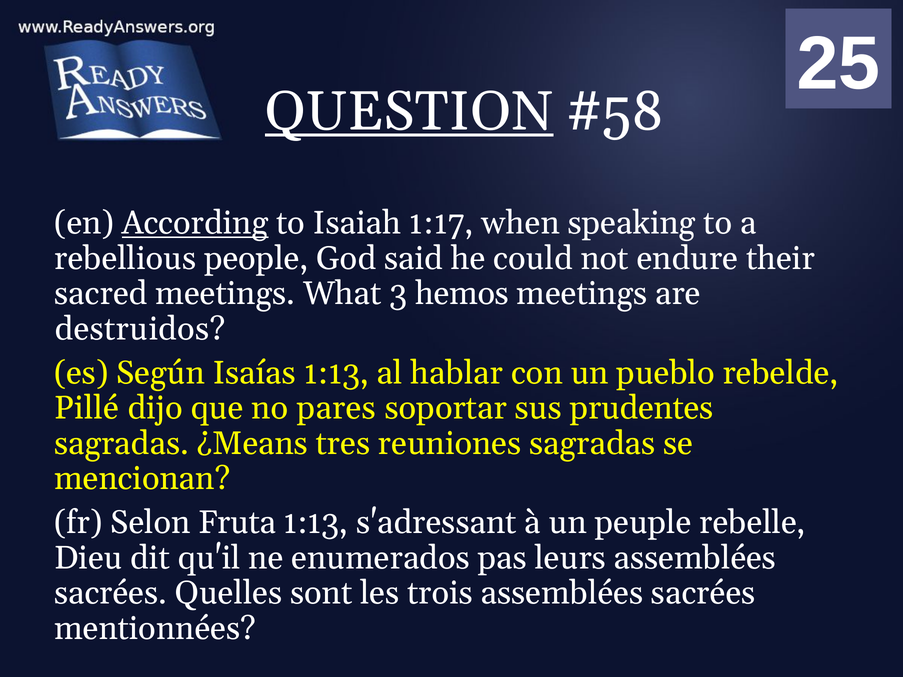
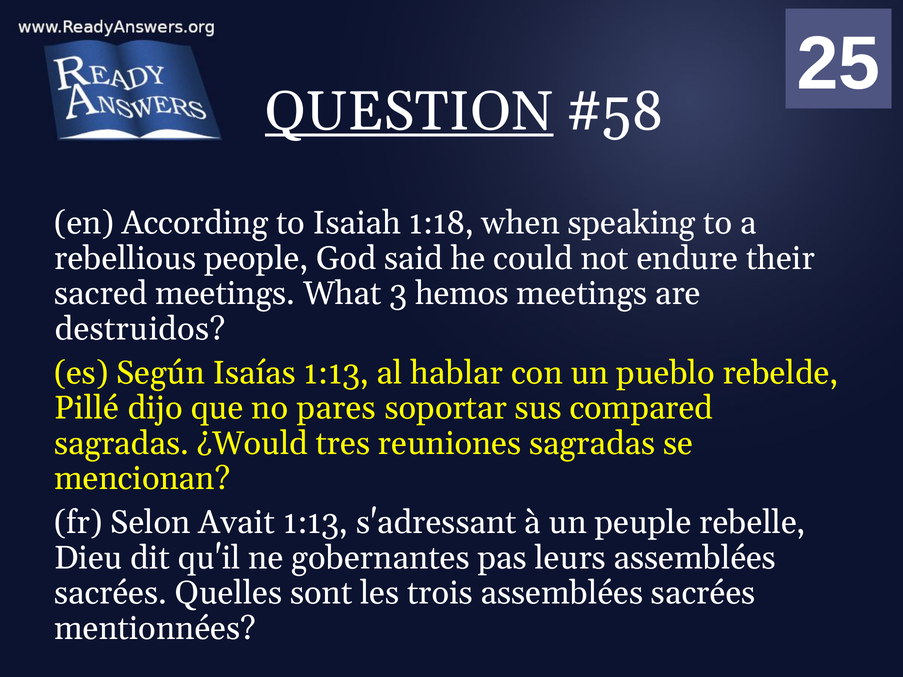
According underline: present -> none (195, 223)
1:17: 1:17 -> 1:18 (442, 223)
prudentes: prudentes -> compared (641, 408)
¿Means: ¿Means -> ¿Would (252, 443)
Fruta: Fruta -> Avait (237, 523)
enumerados: enumerados -> gobernantes (381, 558)
